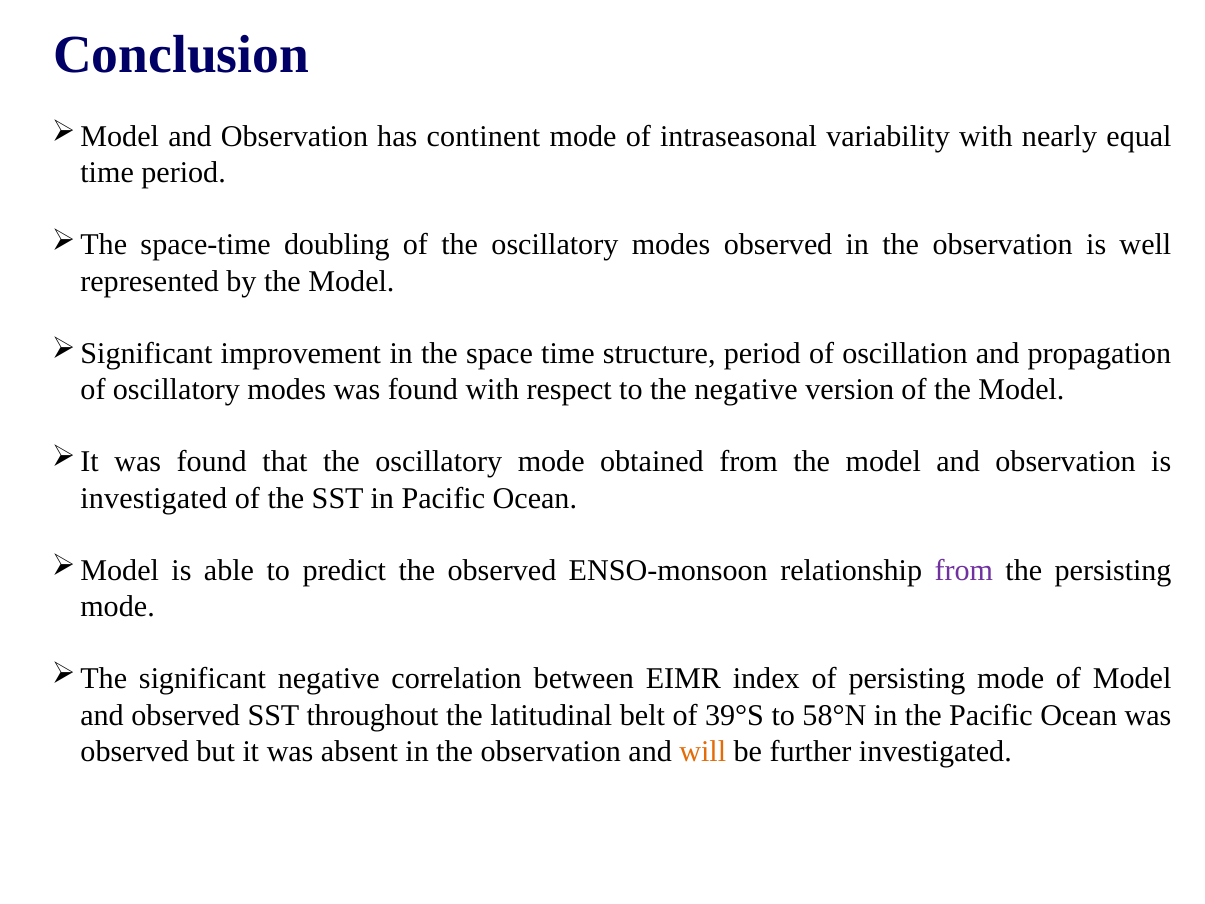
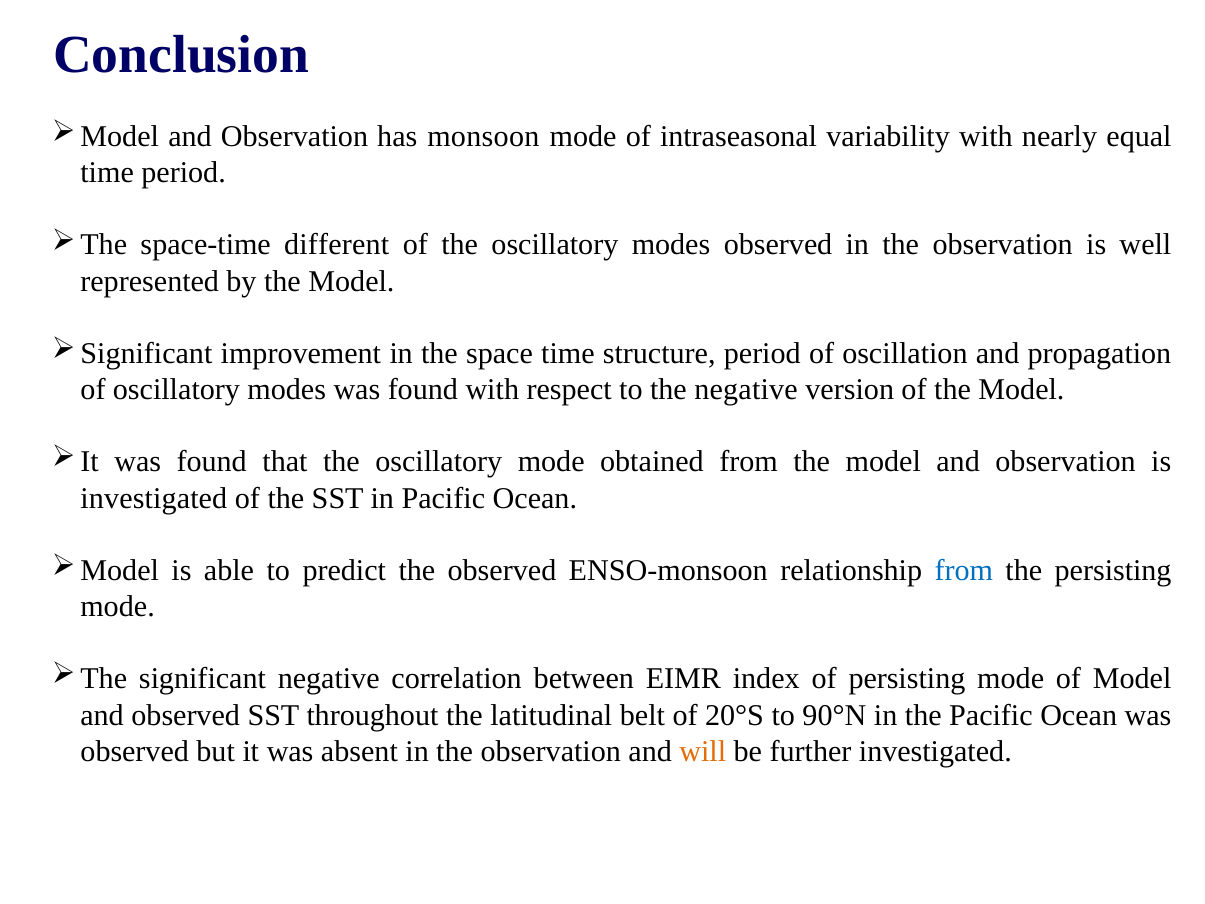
continent: continent -> monsoon (483, 137)
doubling: doubling -> different (337, 245)
from colour: purple -> blue (964, 570)
39°S: 39°S -> 20°S (735, 715)
58°N: 58°N -> 90°N (834, 715)
